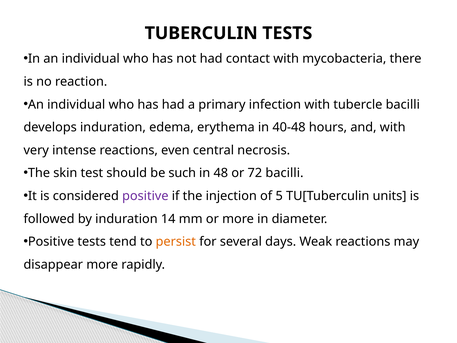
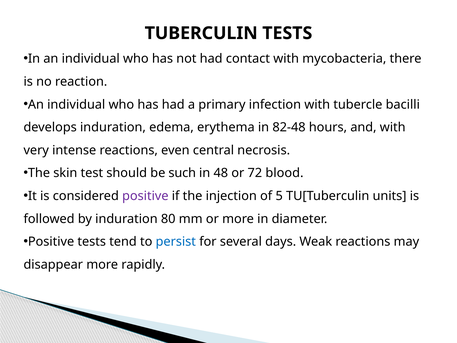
40-48: 40-48 -> 82-48 (289, 127)
72 bacilli: bacilli -> blood (284, 173)
14: 14 -> 80 (168, 219)
persist colour: orange -> blue (176, 242)
